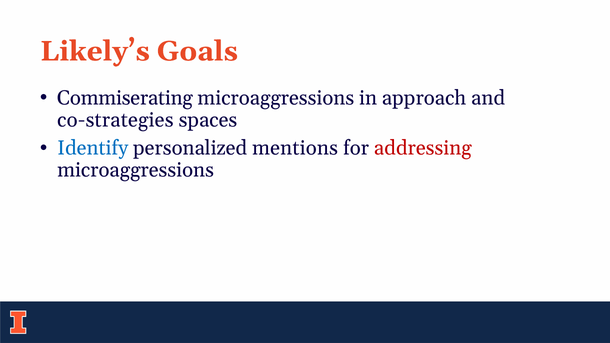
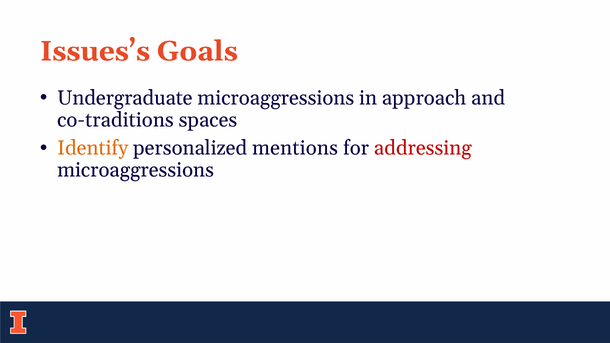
Likely’s: Likely’s -> Issues’s (95, 51)
Commiserating: Commiserating -> Undergraduate (125, 98)
co-strategies: co-strategies -> co-traditions (115, 120)
Identify colour: blue -> orange (93, 148)
